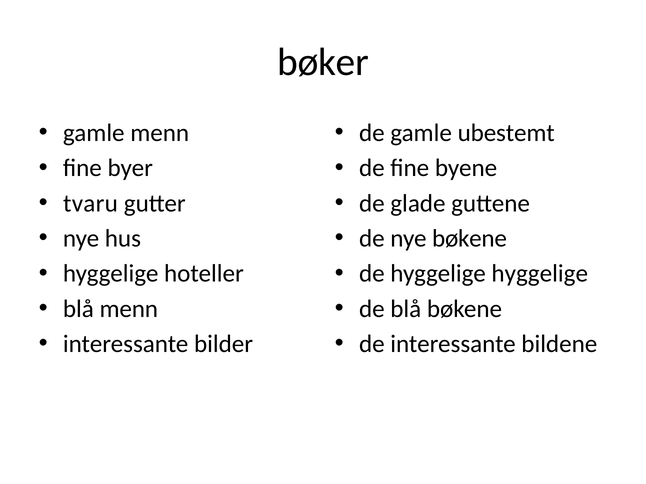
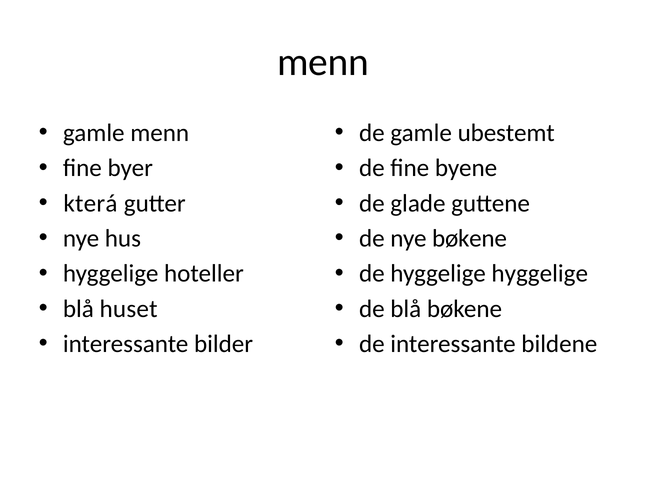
bøker: bøker -> menn (323, 63)
tvaru: tvaru -> která (90, 204)
blå menn: menn -> huset (129, 309)
